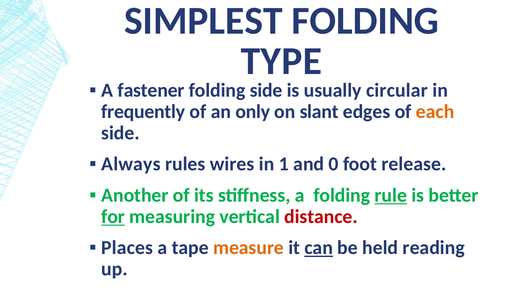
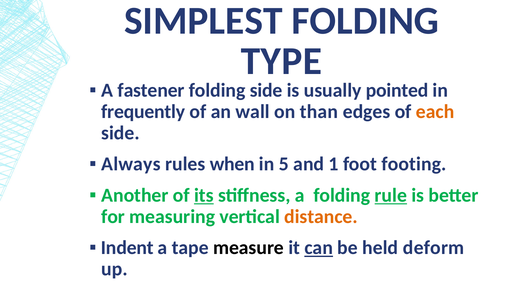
circular: circular -> pointed (397, 90)
only: only -> wall (253, 112)
slant: slant -> than (319, 112)
wires: wires -> when (232, 164)
1: 1 -> 5 (284, 164)
0: 0 -> 1 (334, 164)
release: release -> footing (414, 164)
its underline: none -> present (204, 195)
for underline: present -> none (113, 217)
distance colour: red -> orange (321, 217)
Places: Places -> Indent (127, 248)
measure colour: orange -> black (248, 248)
reading: reading -> deform (434, 248)
